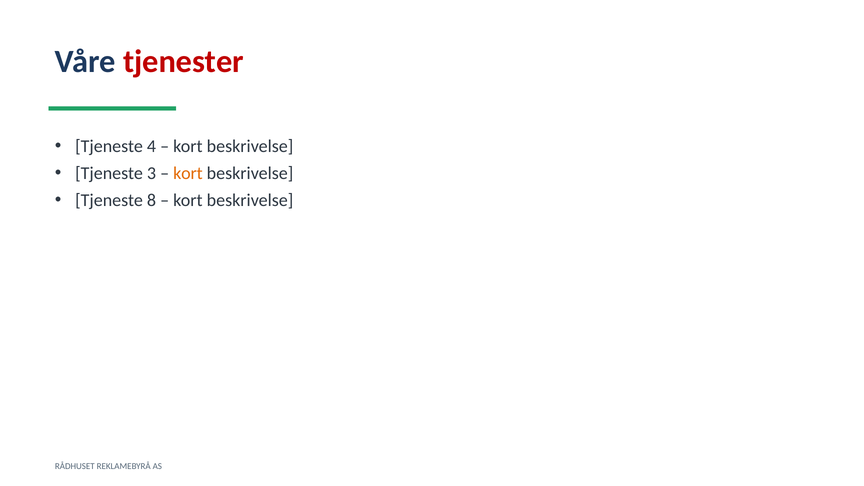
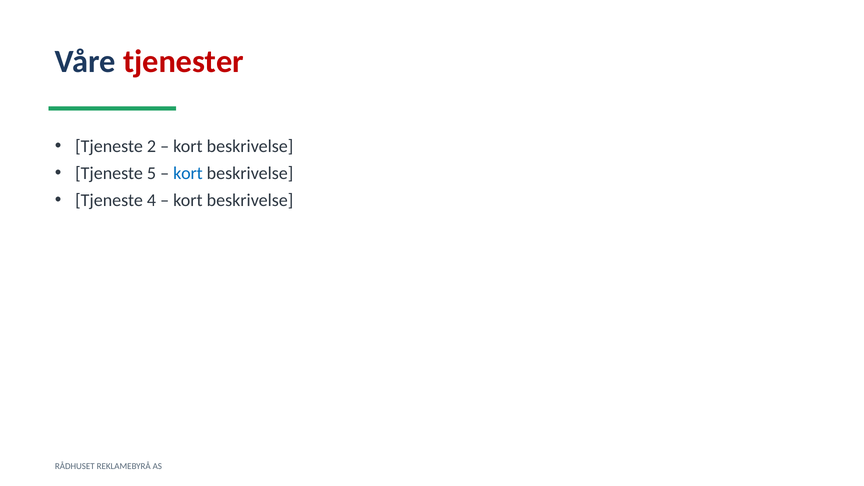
4: 4 -> 2 (151, 146)
3: 3 -> 5 (151, 173)
kort colour: orange -> blue (188, 173)
8: 8 -> 4 (151, 200)
